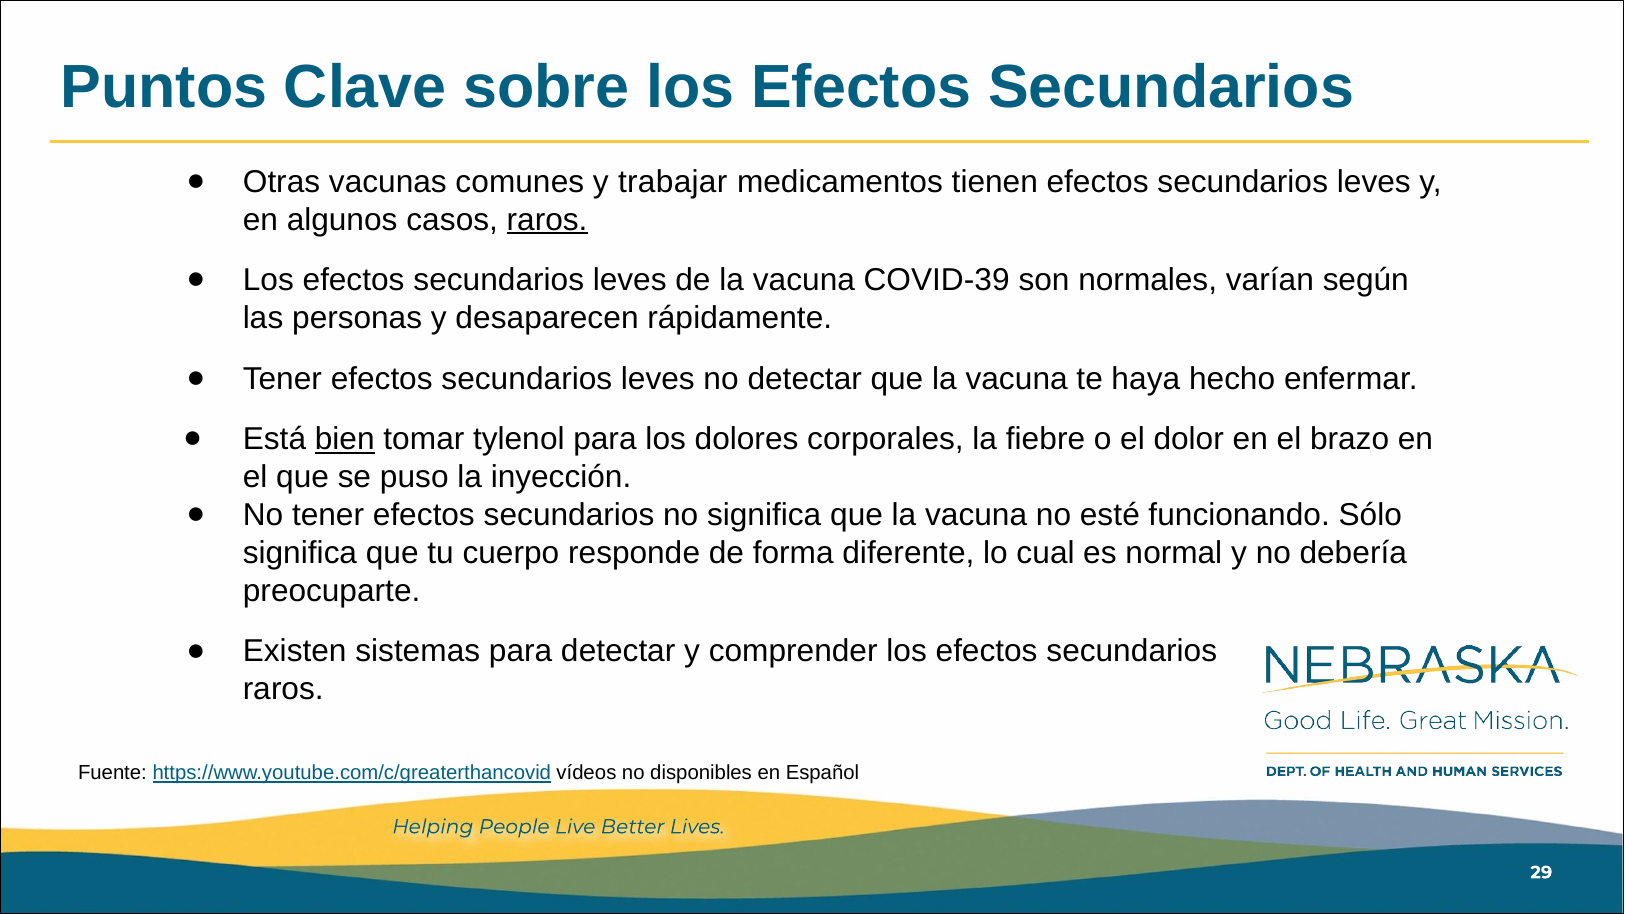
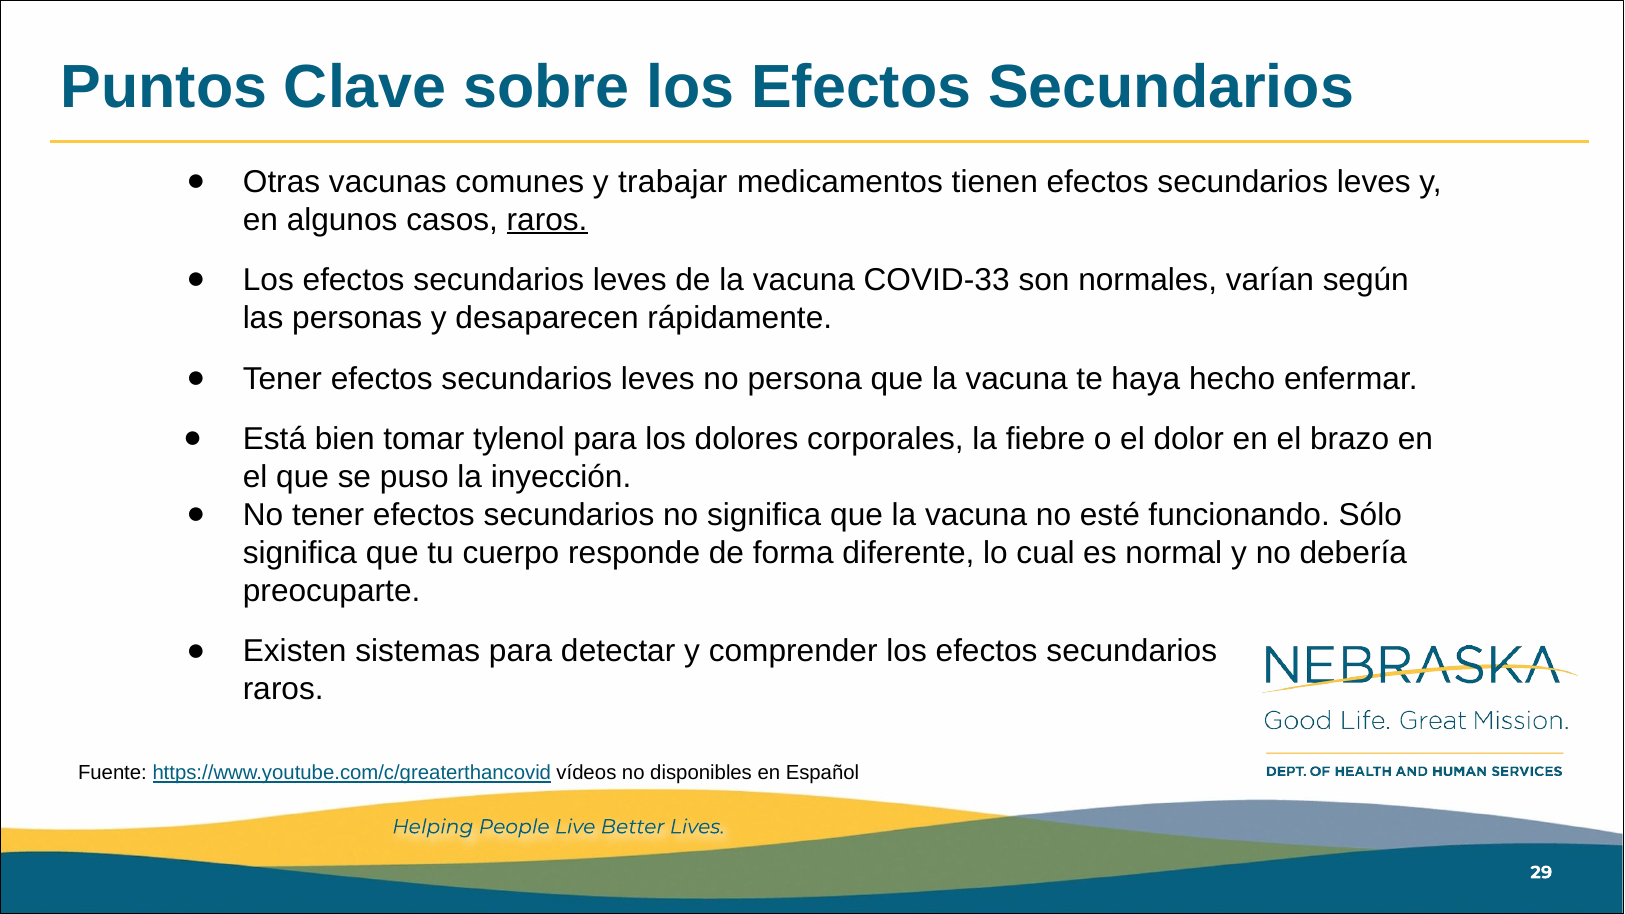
COVID-39: COVID-39 -> COVID-33 (937, 280)
no detectar: detectar -> persona (805, 379)
bien underline: present -> none (345, 439)
